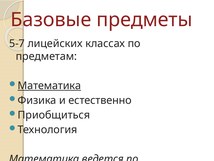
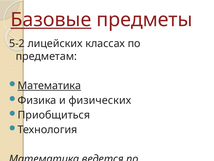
Базовые underline: none -> present (51, 20)
5-7: 5-7 -> 5-2 (17, 43)
естественно: естественно -> физических (100, 100)
